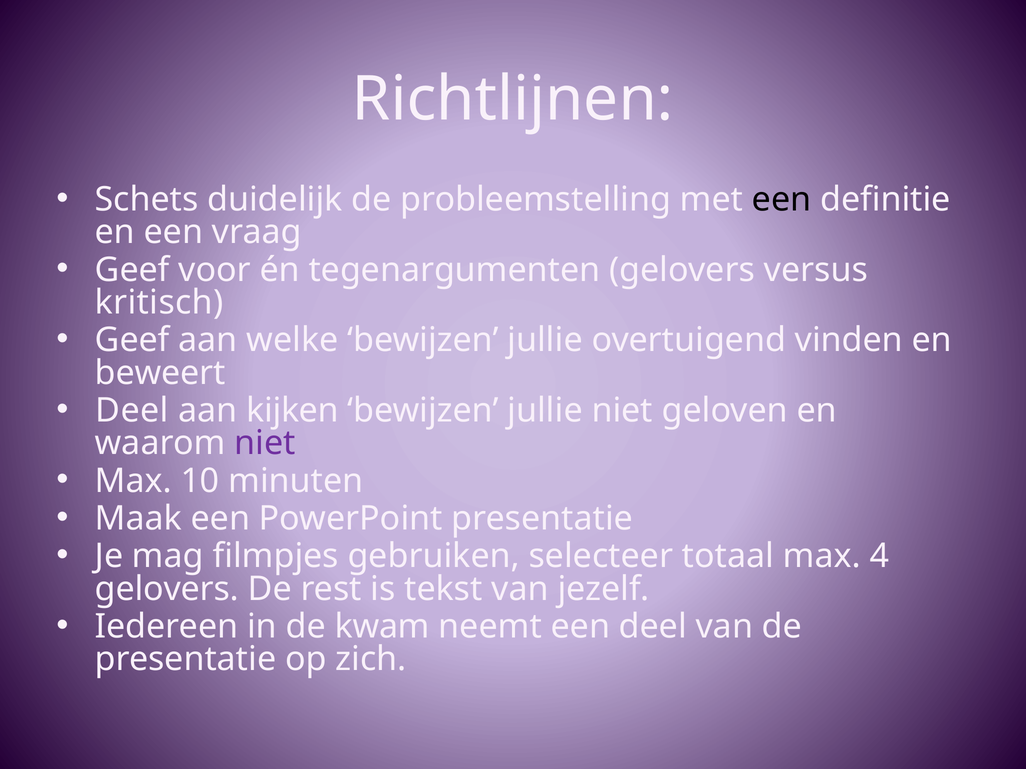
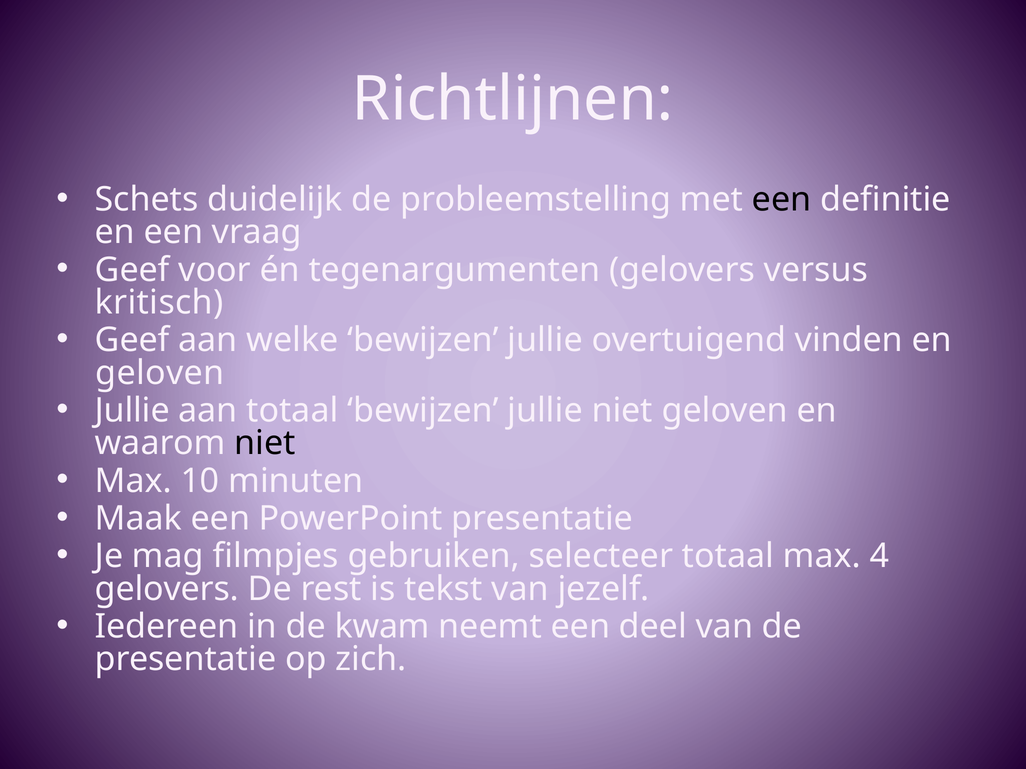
beweert: beweert -> geloven (160, 373)
Deel: Deel -> Jullie (132, 411)
aan kijken: kijken -> totaal (292, 411)
niet colour: purple -> black (265, 443)
